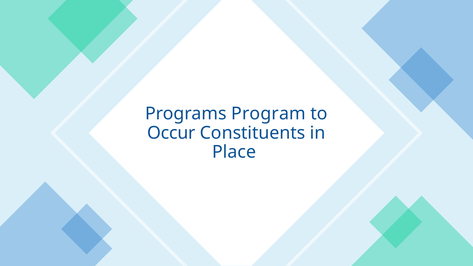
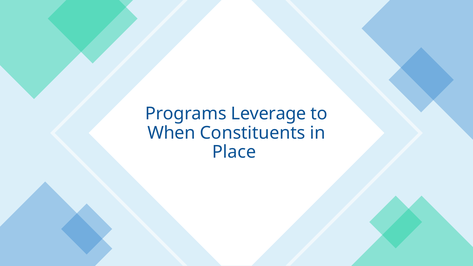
Program: Program -> Leverage (269, 114)
Occur: Occur -> When (171, 133)
